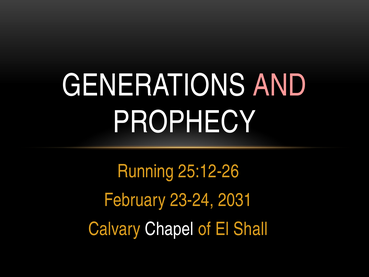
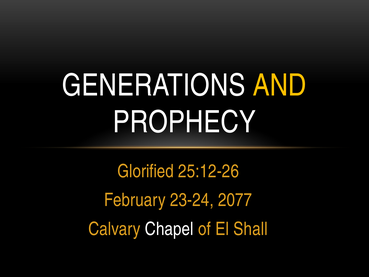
AND colour: pink -> yellow (280, 85)
Running: Running -> Glorified (146, 171)
2031: 2031 -> 2077 (235, 200)
